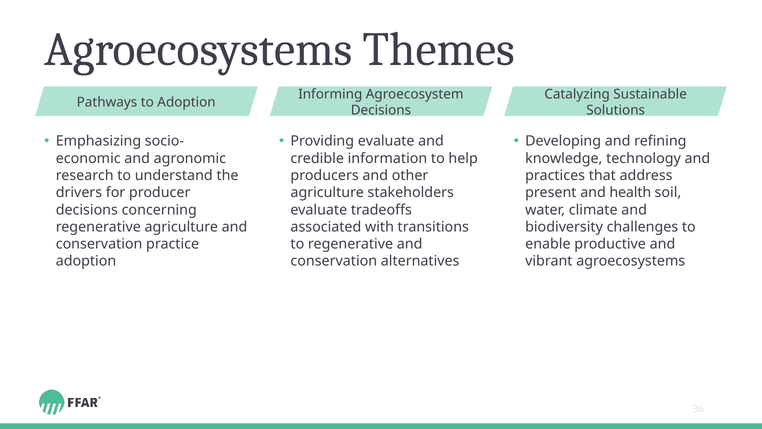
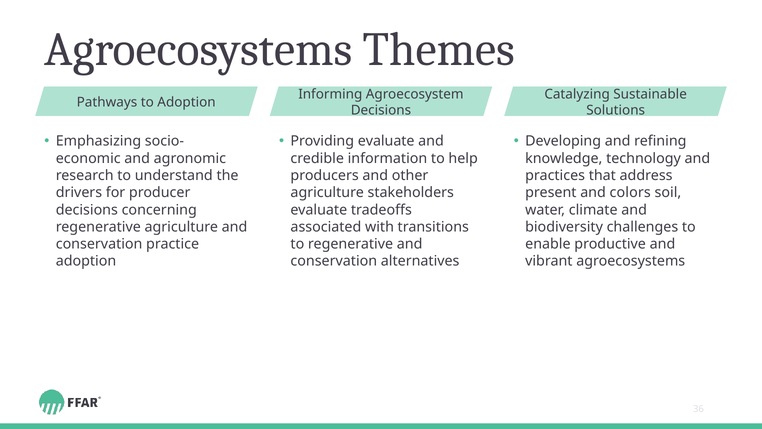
health: health -> colors (630, 192)
